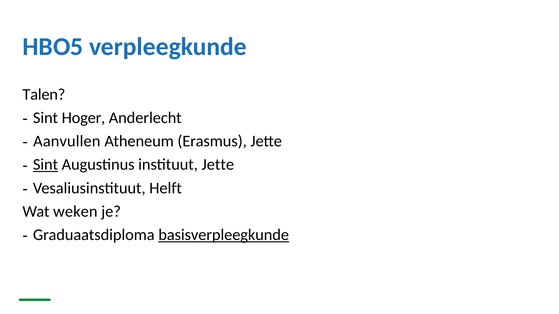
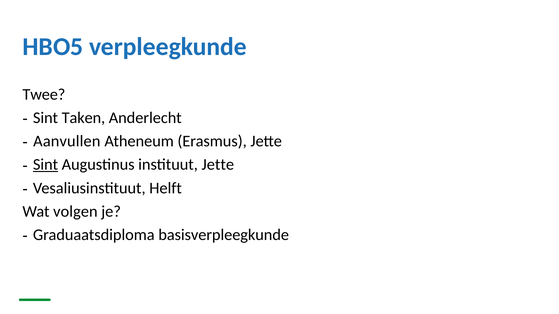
Talen: Talen -> Twee (44, 95)
Hoger: Hoger -> Taken (83, 118)
weken: weken -> volgen (75, 212)
basisverpleegkunde underline: present -> none (224, 235)
